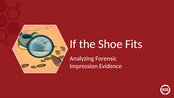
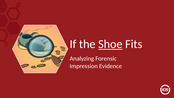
Shoe underline: none -> present (110, 44)
